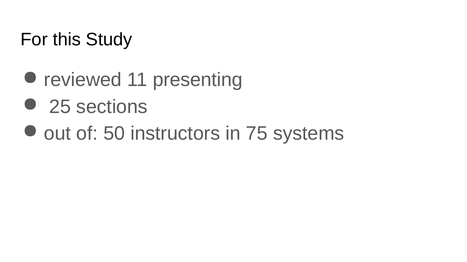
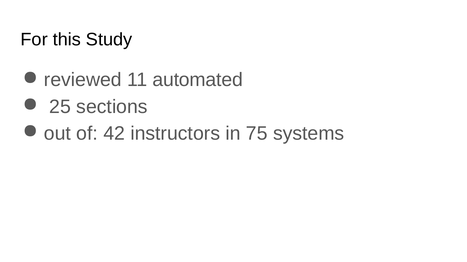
presenting: presenting -> automated (198, 80)
50: 50 -> 42 (114, 134)
